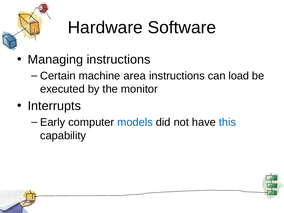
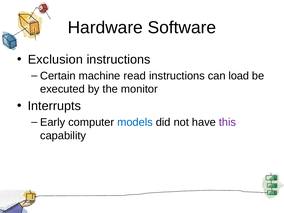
Managing: Managing -> Exclusion (55, 60)
area: area -> read (135, 76)
this colour: blue -> purple (227, 122)
